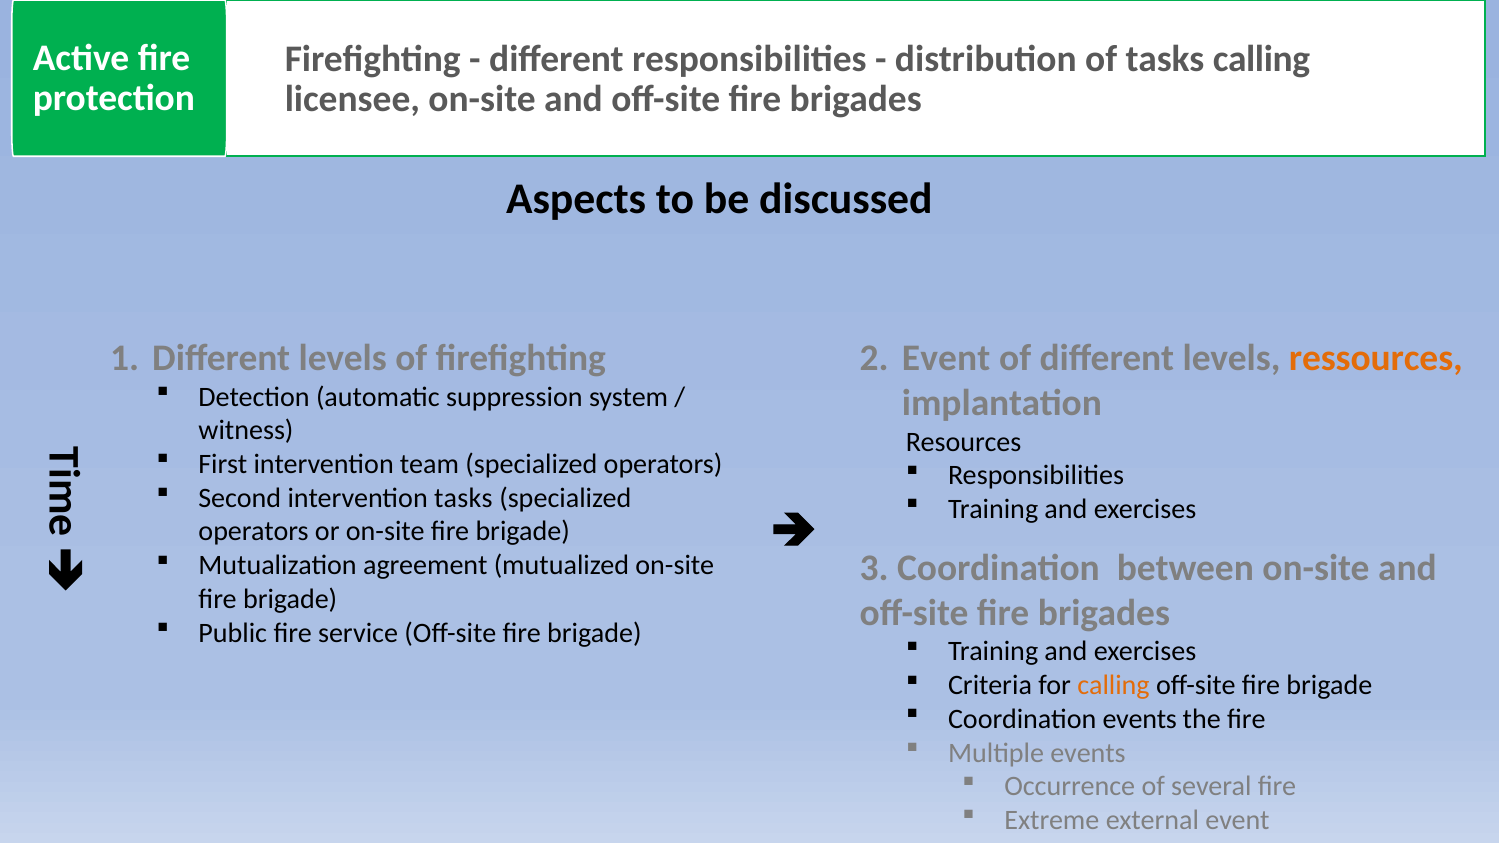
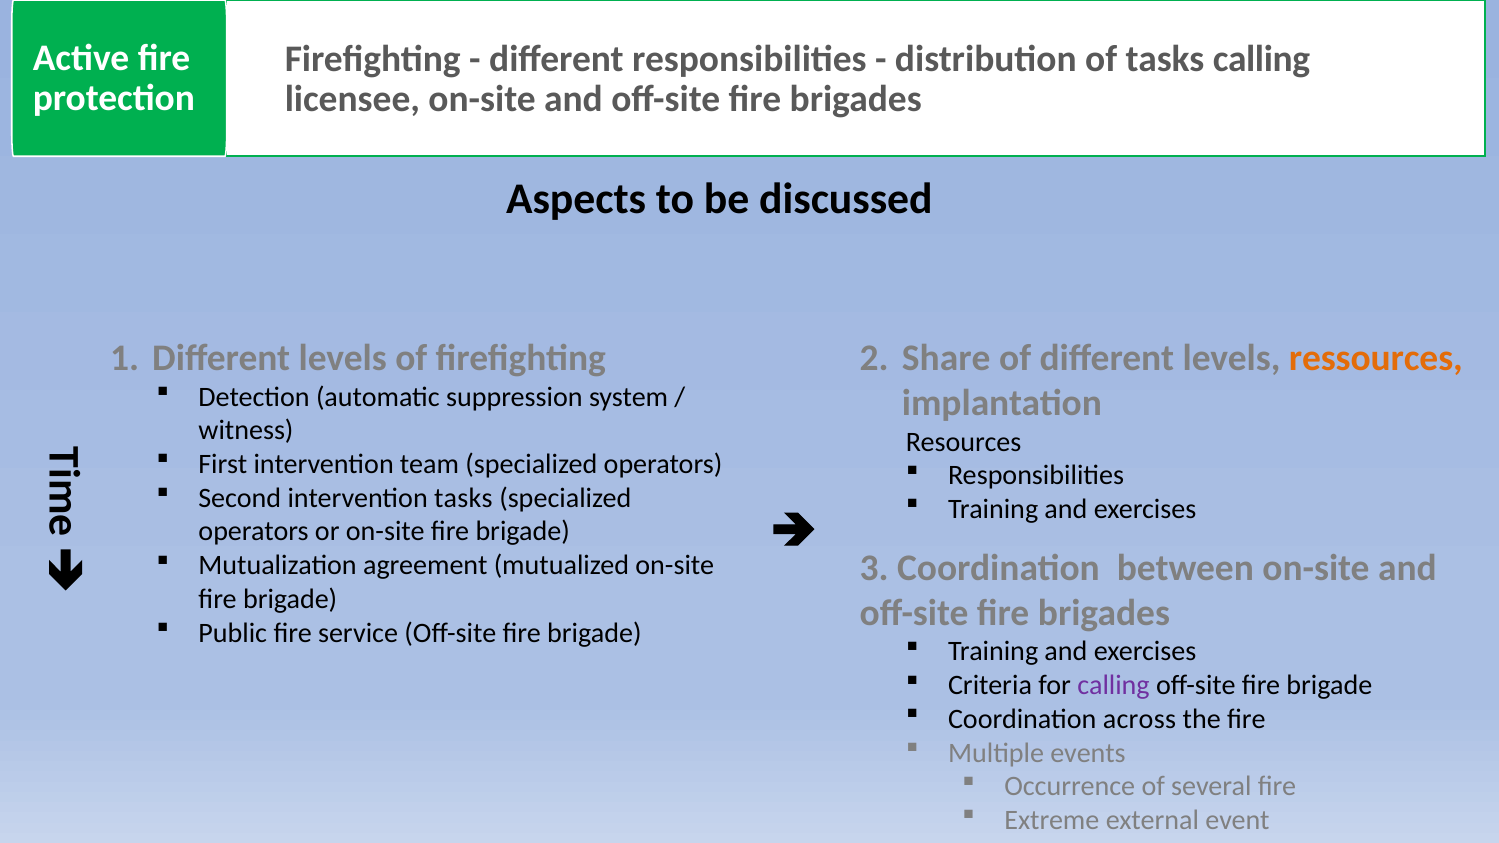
Event: Event -> Share (946, 358)
calling colour: orange -> purple (1113, 685)
Coordination events: events -> across (1139, 719)
